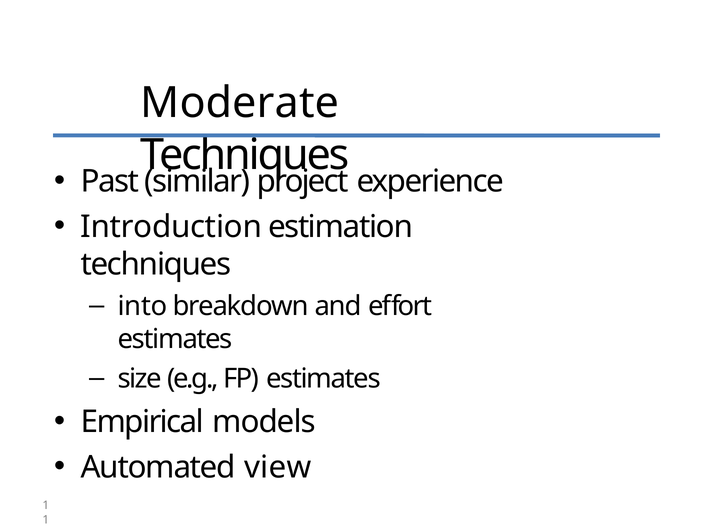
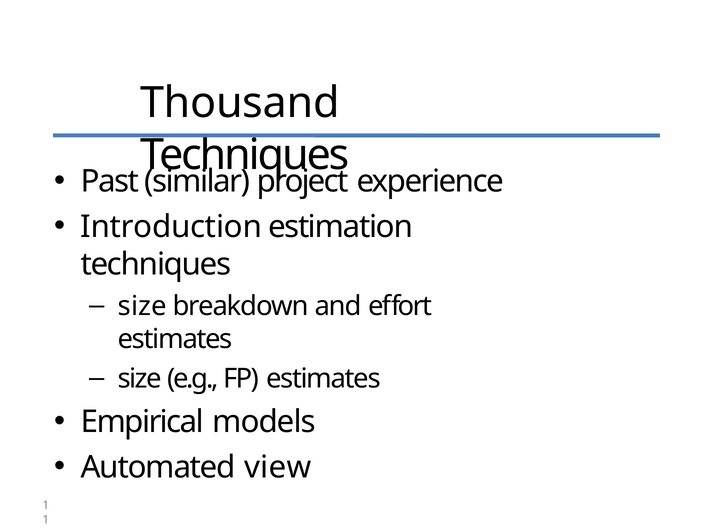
Moderate: Moderate -> Thousand (240, 103)
into: into -> size (142, 306)
